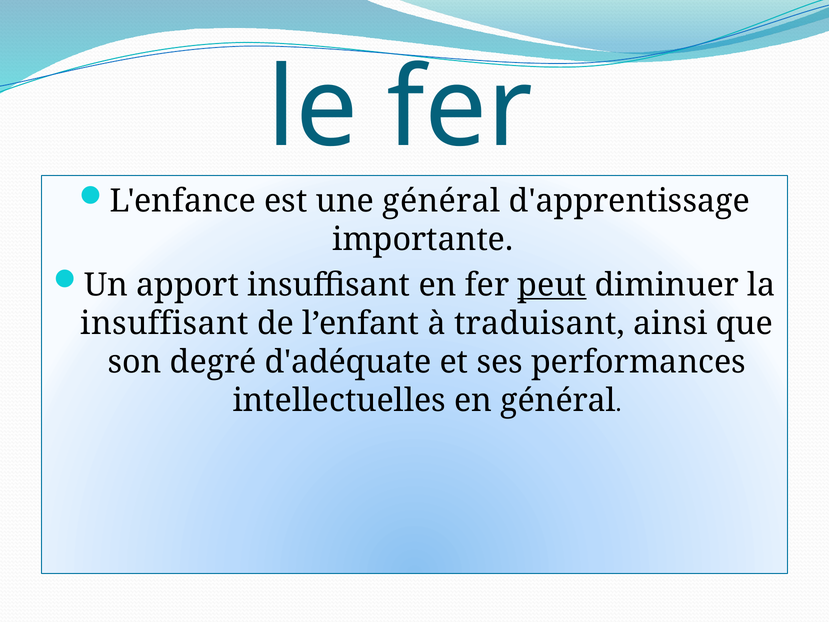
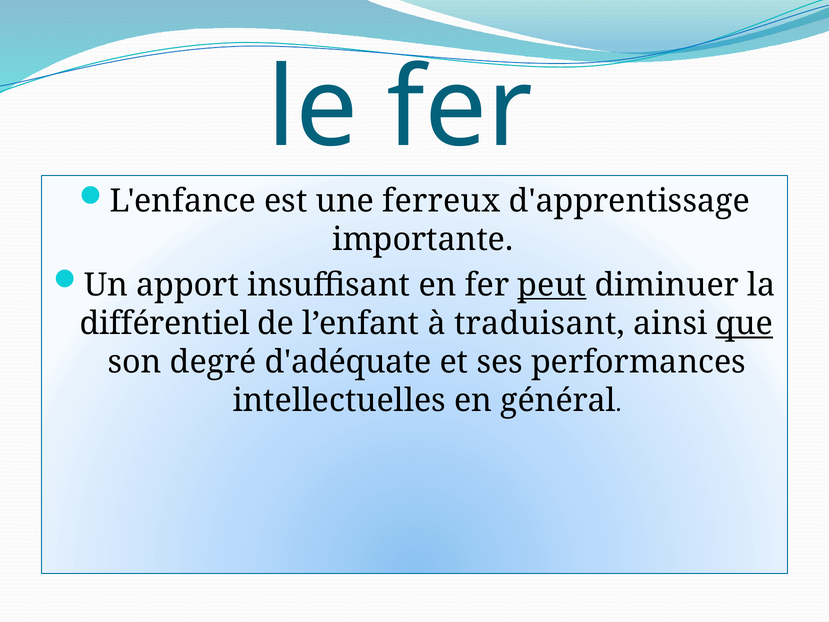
une général: général -> ferreux (441, 201)
insuffisant: insuffisant -> différentiel (165, 323)
que underline: none -> present (744, 323)
